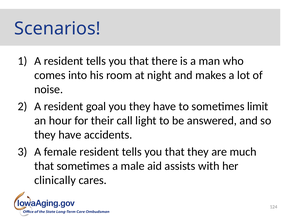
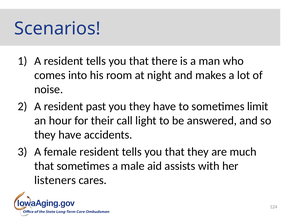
goal: goal -> past (96, 106)
clinically: clinically -> listeners (55, 180)
